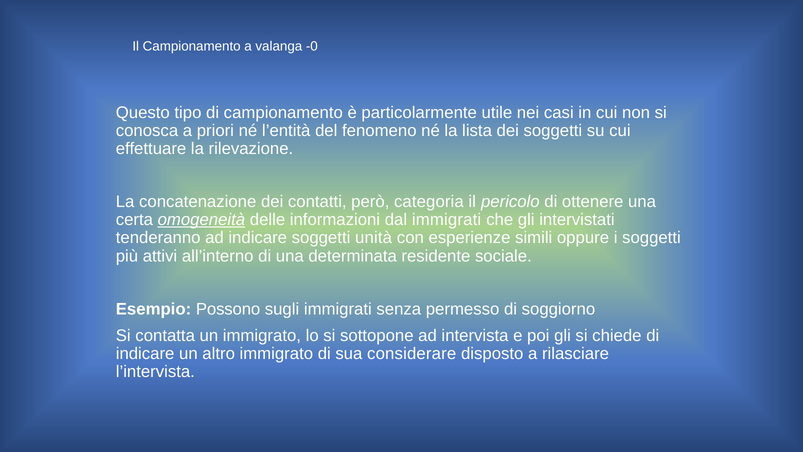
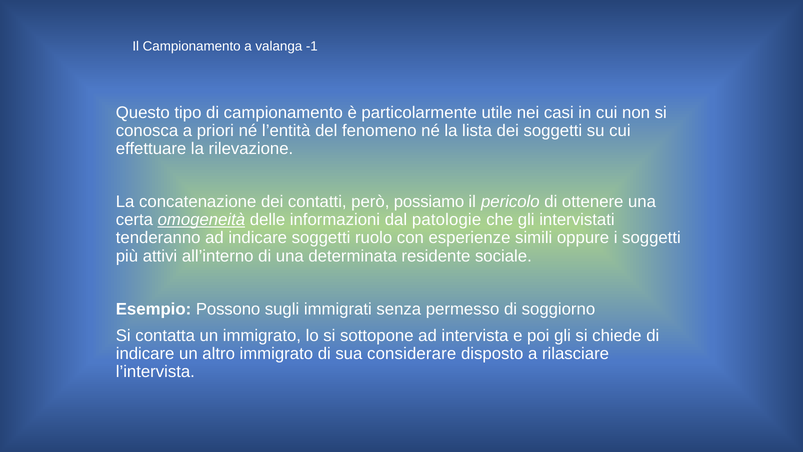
-0: -0 -> -1 (312, 46)
categoria: categoria -> possiamo (429, 202)
dal immigrati: immigrati -> patologie (447, 220)
unità: unità -> ruolo (374, 238)
